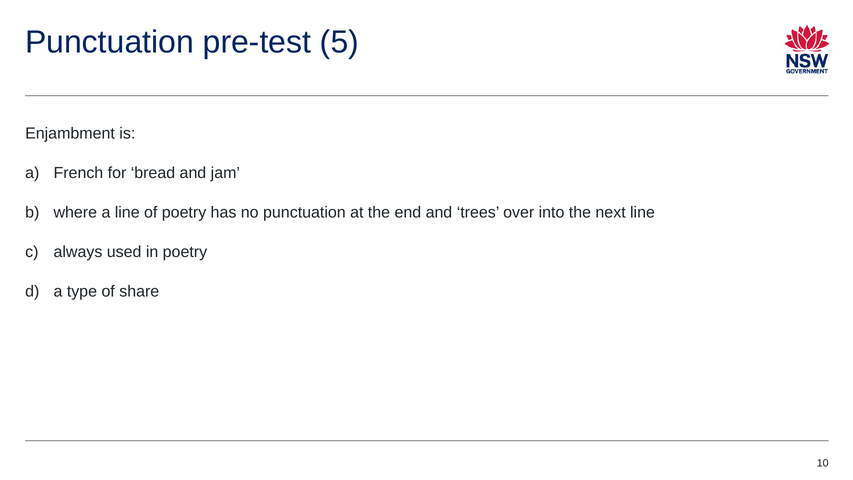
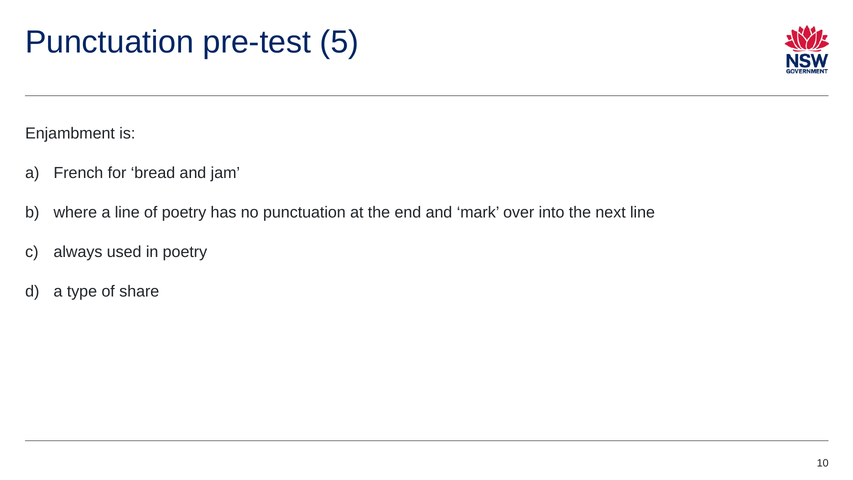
trees: trees -> mark (478, 213)
